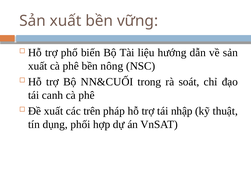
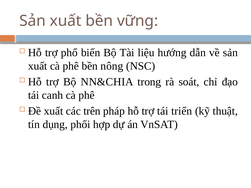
NN&CUỐI: NN&CUỐI -> NN&CHIA (107, 82)
nhập: nhập -> triển (182, 111)
